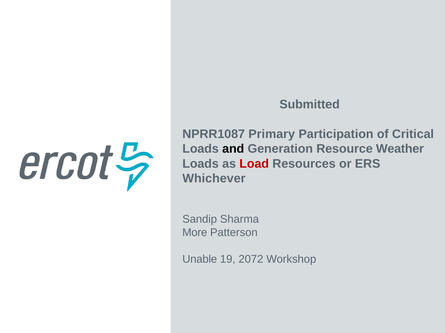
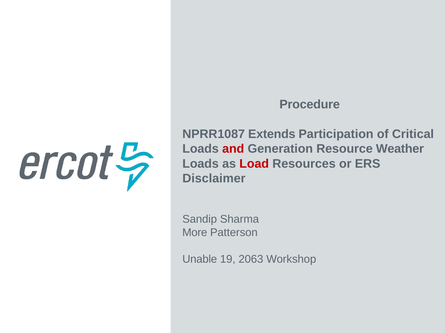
Submitted: Submitted -> Procedure (310, 105)
Primary: Primary -> Extends (272, 134)
and colour: black -> red (233, 149)
Whichever: Whichever -> Disclaimer (214, 179)
2072: 2072 -> 2063 (251, 260)
